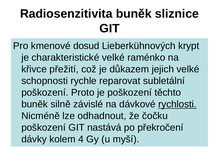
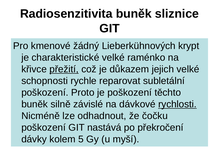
dosud: dosud -> žádný (86, 46)
přežití underline: none -> present (64, 69)
4: 4 -> 5 (81, 139)
